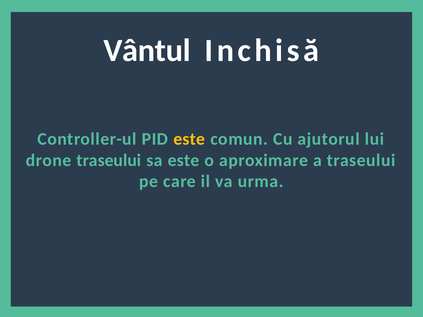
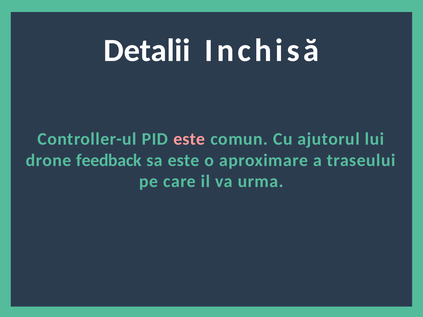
Vântul: Vântul -> Detalii (147, 51)
este colour: yellow -> pink (189, 139)
drone traseului: traseului -> feedback (109, 160)
